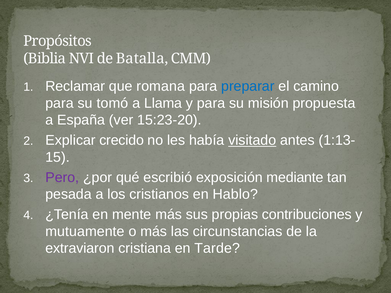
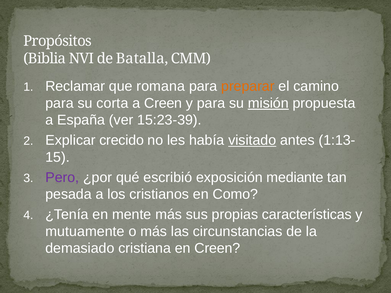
preparar colour: blue -> orange (248, 86)
tomó: tomó -> corta (112, 103)
a Llama: Llama -> Creen (163, 103)
misión underline: none -> present (268, 103)
15:23-20: 15:23-20 -> 15:23-39 (169, 120)
Hablo: Hablo -> Como (235, 194)
contribuciones: contribuciones -> características (307, 215)
extraviaron: extraviaron -> demasiado (80, 249)
en Tarde: Tarde -> Creen (217, 249)
